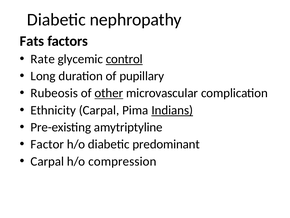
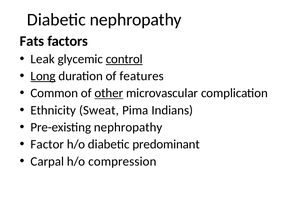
Rate: Rate -> Leak (43, 59)
Long underline: none -> present (43, 76)
pupillary: pupillary -> features (142, 76)
Rubeosis: Rubeosis -> Common (54, 93)
Ethnicity Carpal: Carpal -> Sweat (99, 110)
Indians underline: present -> none (172, 110)
Pre-existing amytriptyline: amytriptyline -> nephropathy (128, 127)
